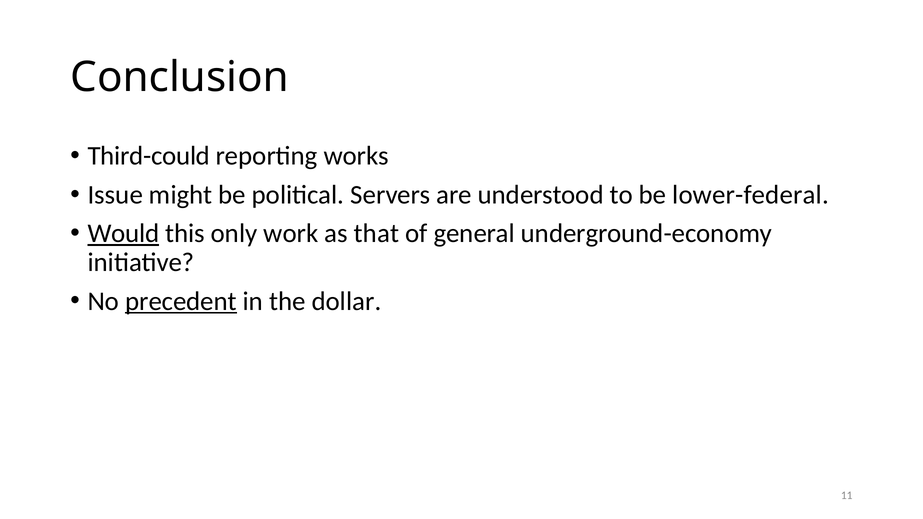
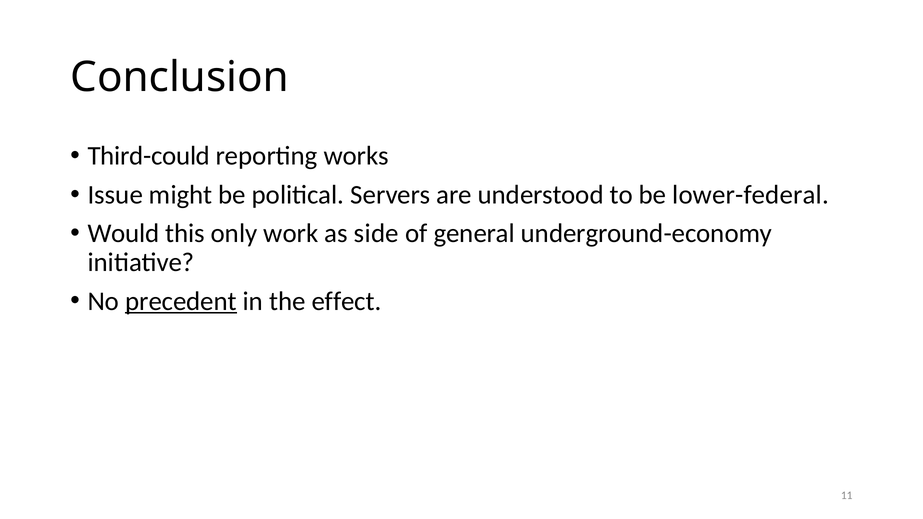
Would underline: present -> none (123, 233)
that: that -> side (376, 233)
dollar: dollar -> effect (347, 301)
